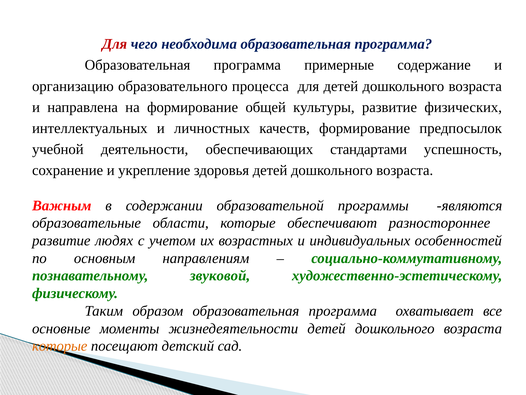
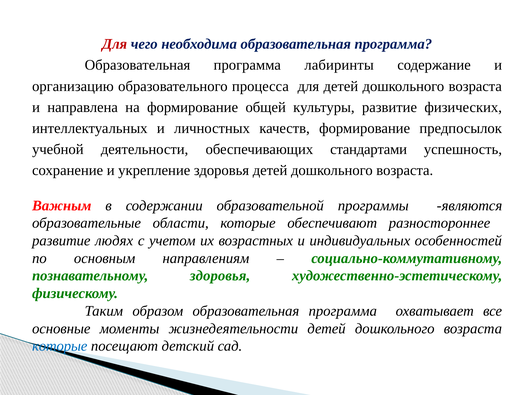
примерные: примерные -> лабиринты (339, 65)
познавательному звуковой: звуковой -> здоровья (220, 275)
которые colour: orange -> blue (60, 346)
